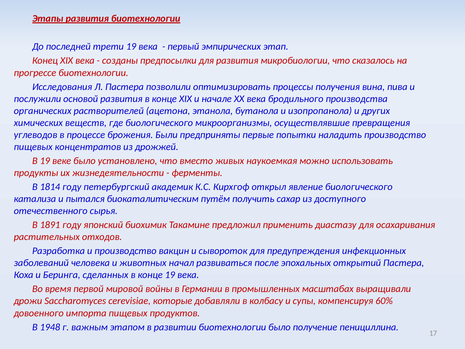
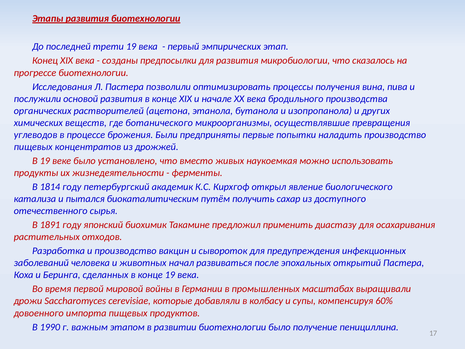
где биологического: биологического -> ботанического (159, 123)
1948: 1948 -> 1990 (50, 327)
